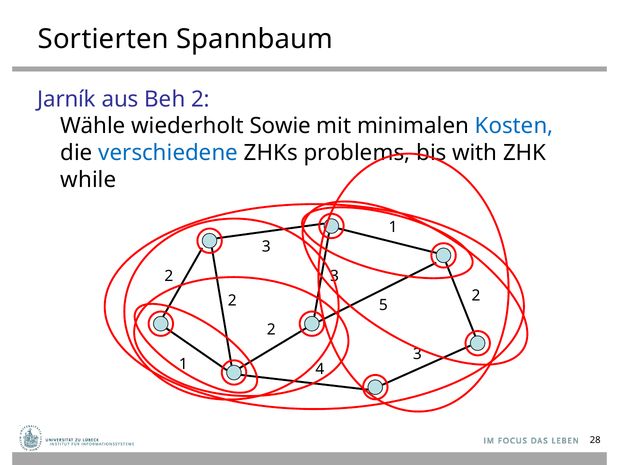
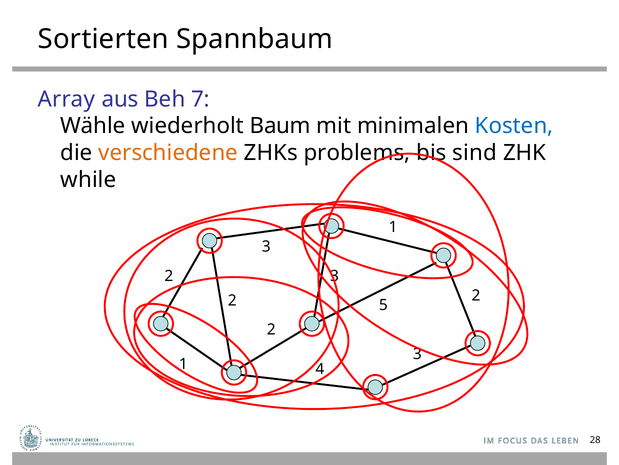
Jarník: Jarník -> Array (66, 99)
Beh 2: 2 -> 7 (201, 99)
Sowie: Sowie -> Baum (280, 126)
verschiedene colour: blue -> orange (168, 153)
with: with -> sind (475, 153)
